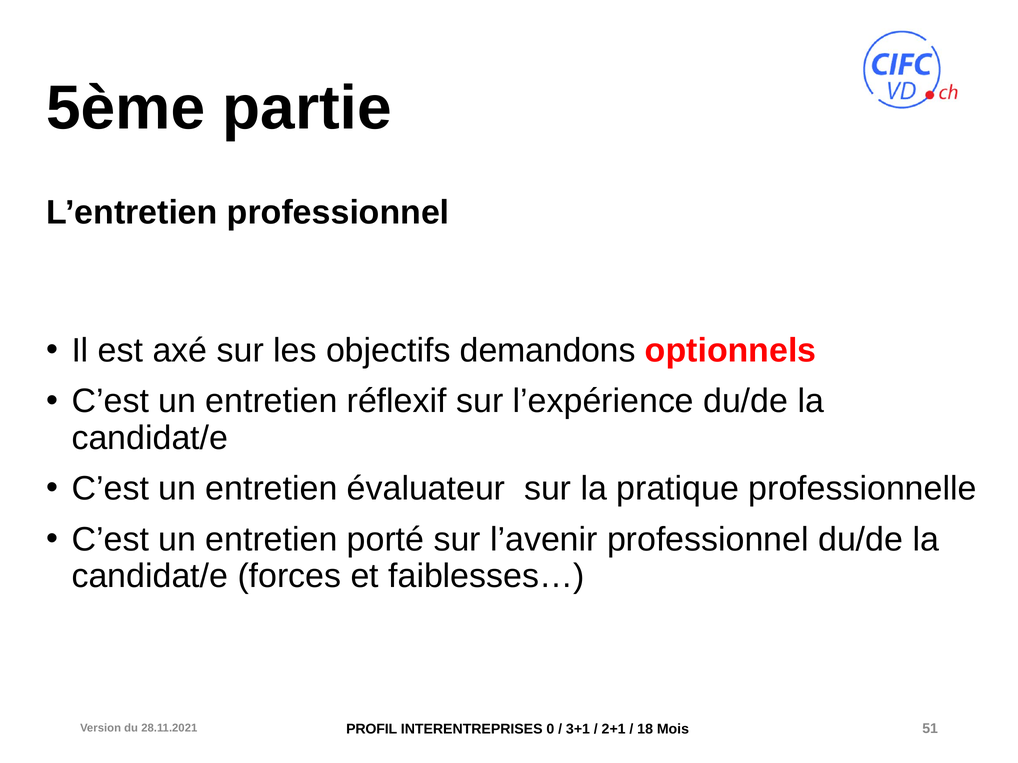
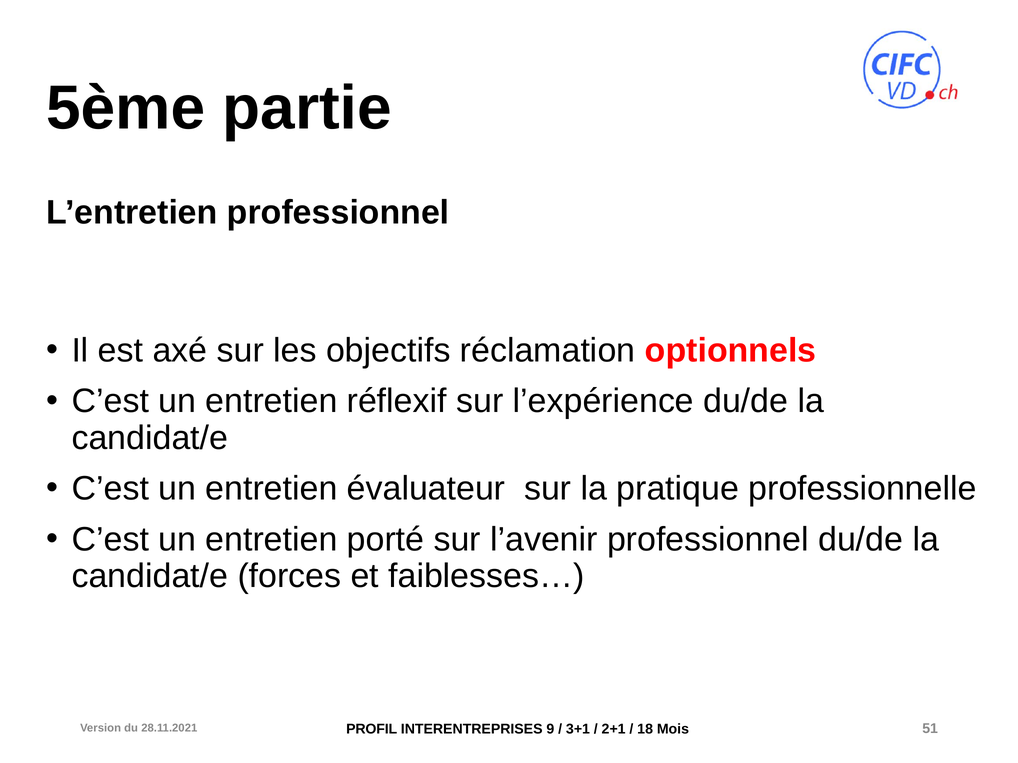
demandons: demandons -> réclamation (548, 351)
0: 0 -> 9 (550, 729)
